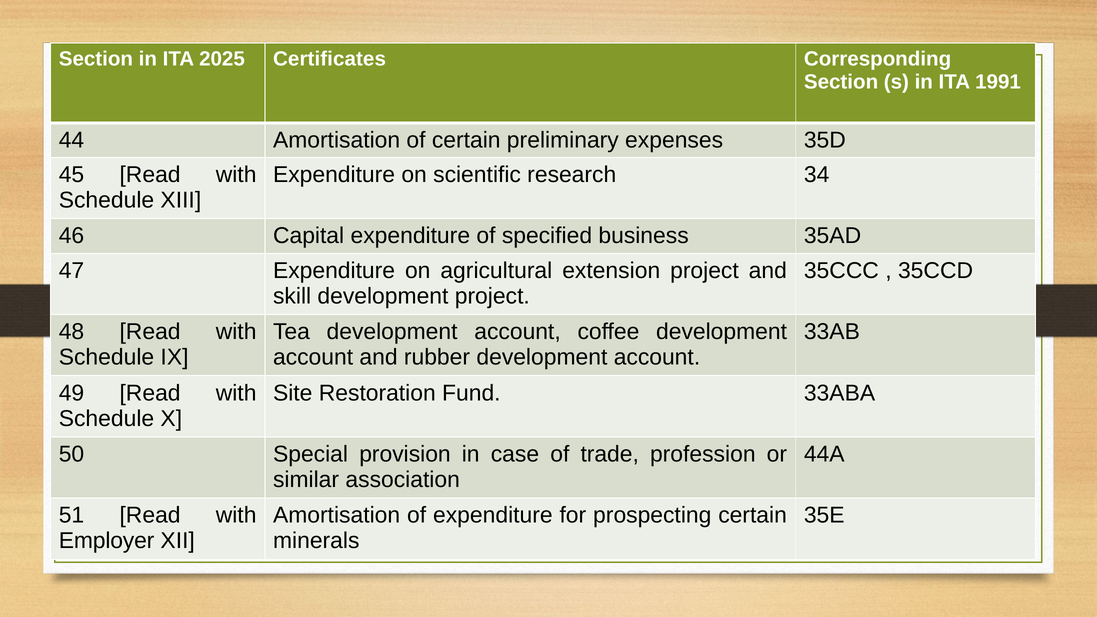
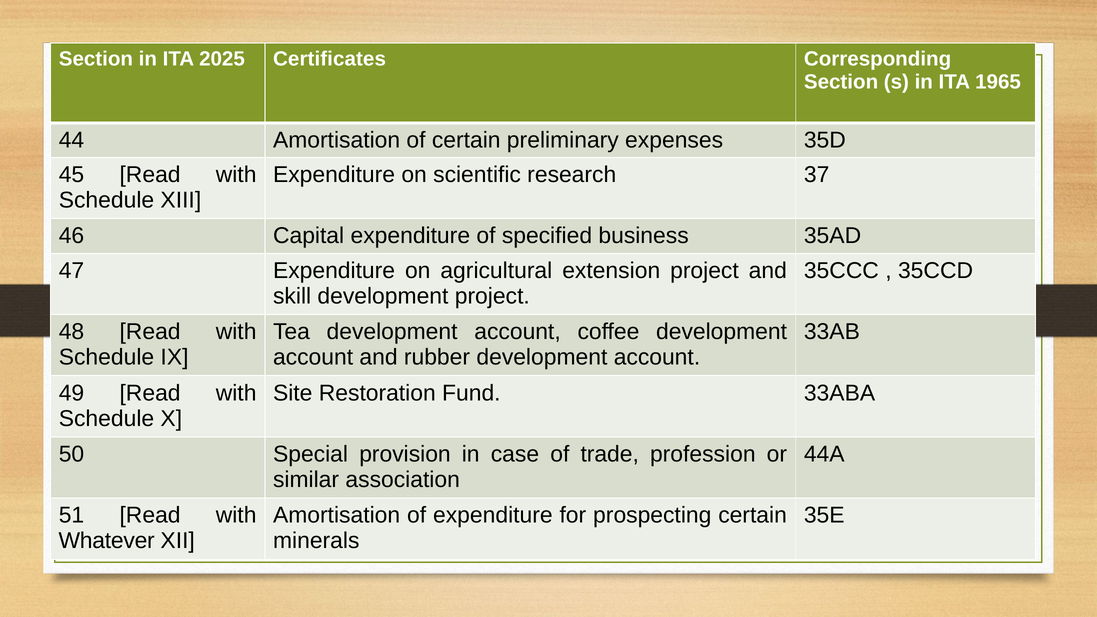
1991: 1991 -> 1965 (998, 82)
34: 34 -> 37 (817, 175)
Employer: Employer -> Whatever (107, 541)
